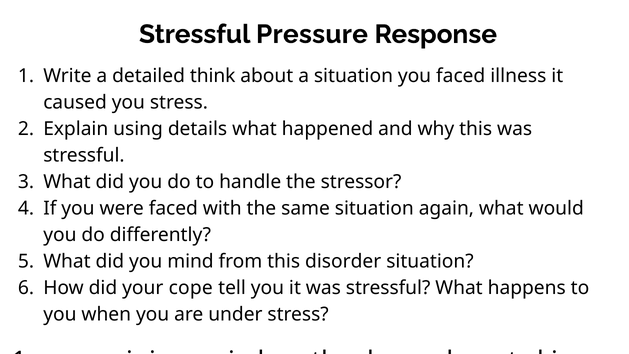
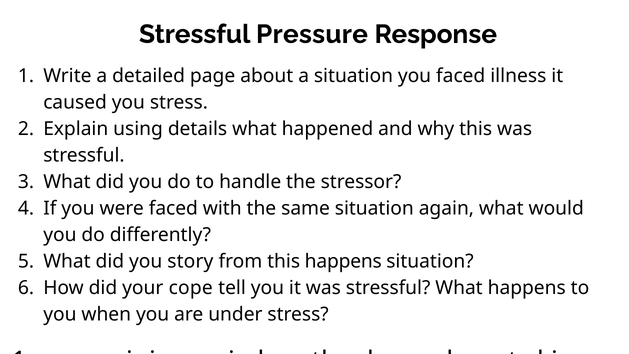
detailed think: think -> page (213, 76)
mind: mind -> story (190, 261)
this disorder: disorder -> happens (343, 261)
